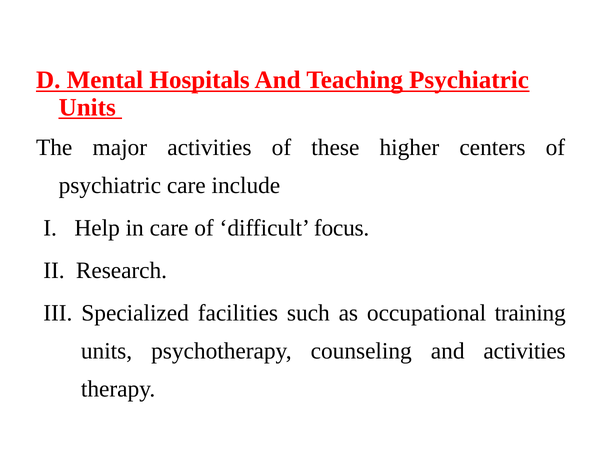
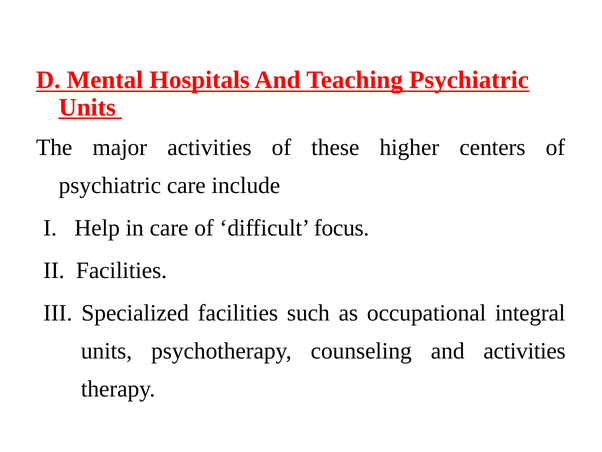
II Research: Research -> Facilities (121, 270)
training: training -> integral (530, 313)
